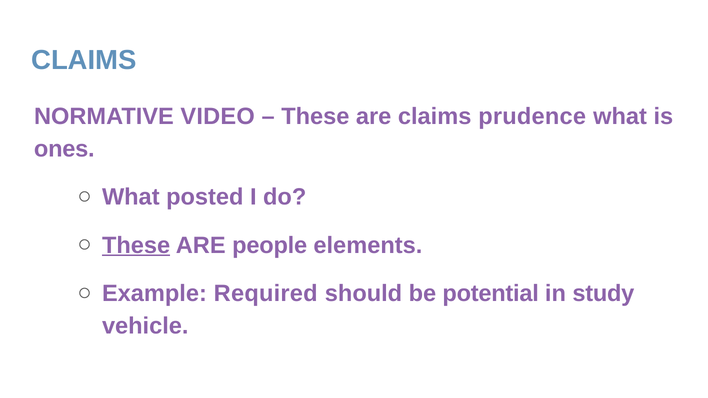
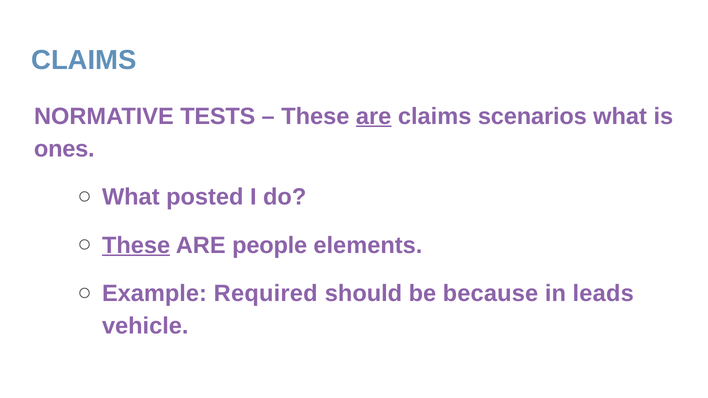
VIDEO: VIDEO -> TESTS (218, 116)
are underline: none -> present (374, 116)
prudence: prudence -> scenarios (532, 116)
potential: potential -> because (490, 294)
study: study -> leads (603, 294)
